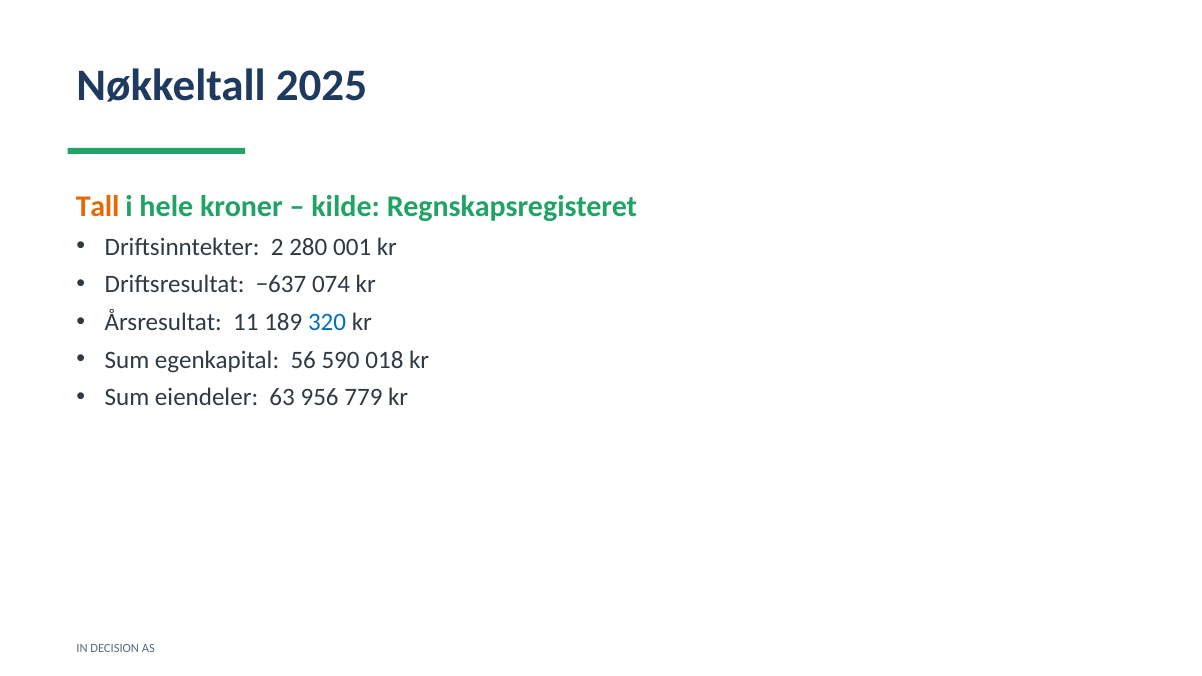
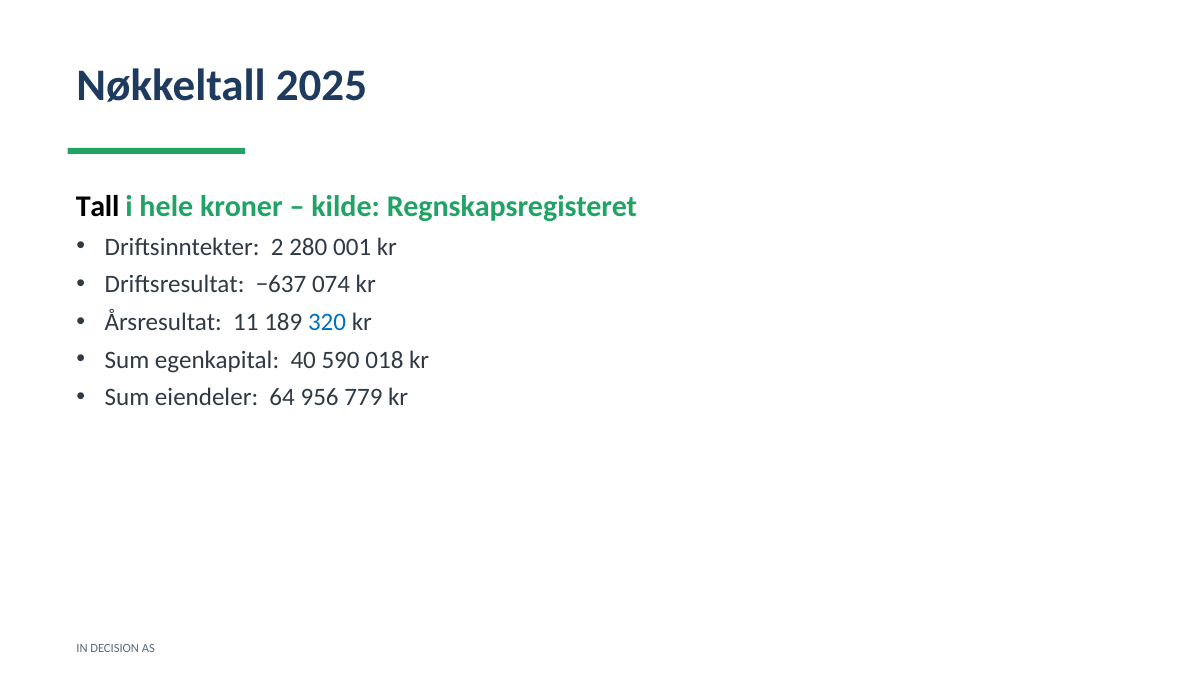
Tall colour: orange -> black (98, 207)
56: 56 -> 40 (303, 360)
63: 63 -> 64 (282, 398)
